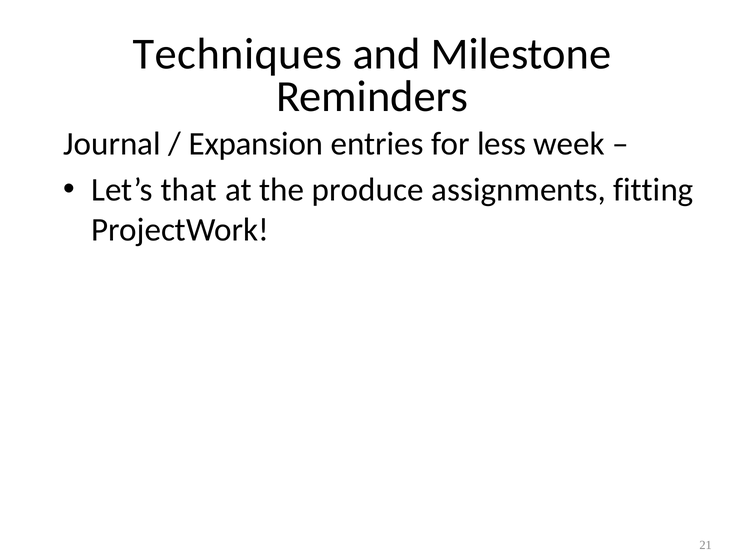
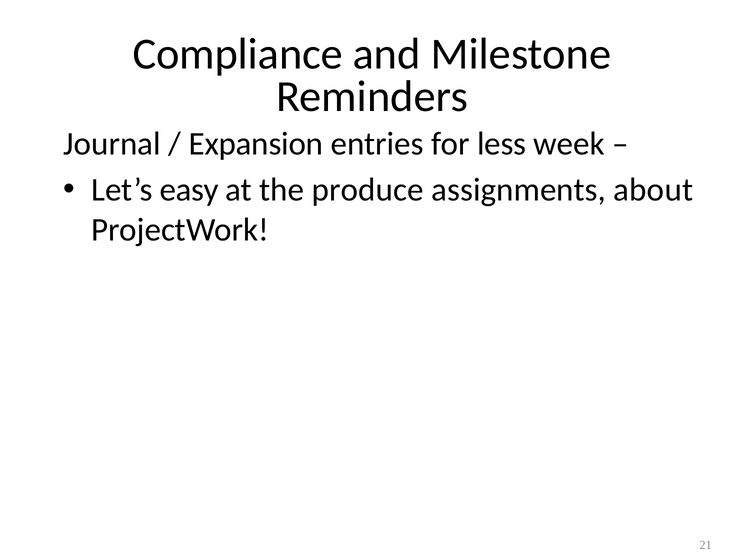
Techniques: Techniques -> Compliance (238, 54)
that: that -> easy (189, 190)
fitting: fitting -> about (653, 190)
